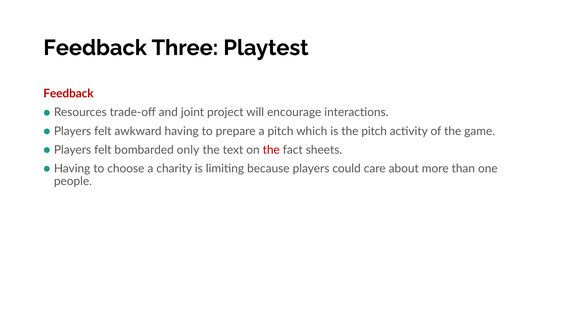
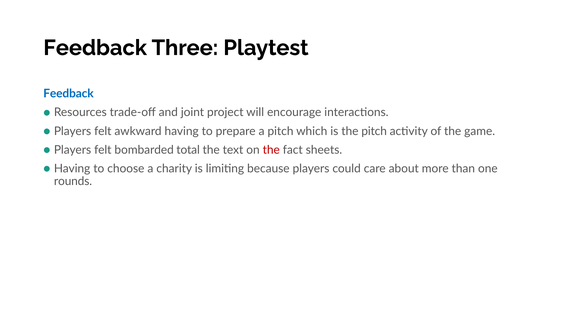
Feedback colour: red -> blue (69, 94)
only: only -> total (188, 150)
people: people -> rounds (73, 181)
